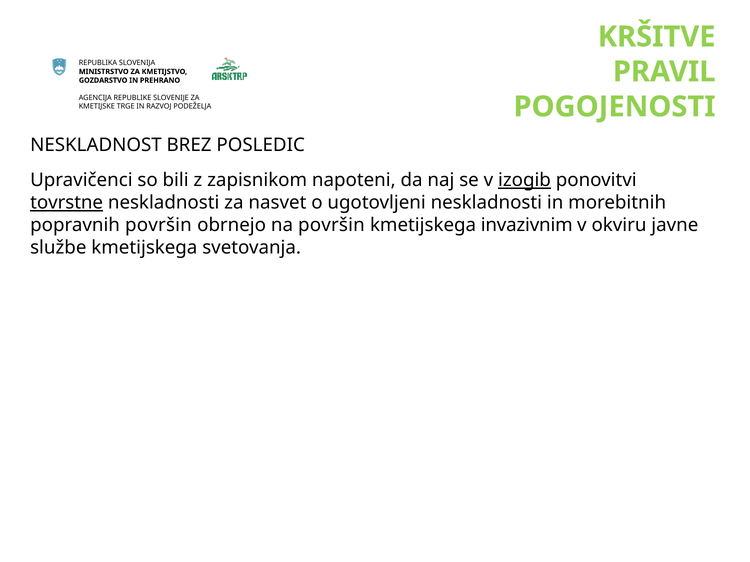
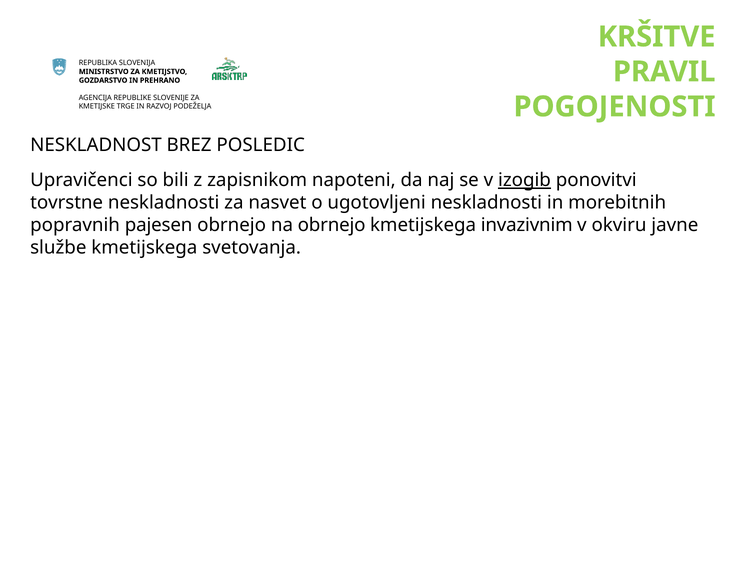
tovrstne underline: present -> none (67, 203)
popravnih površin: površin -> pajesen (159, 225)
na površin: površin -> obrnejo (332, 225)
